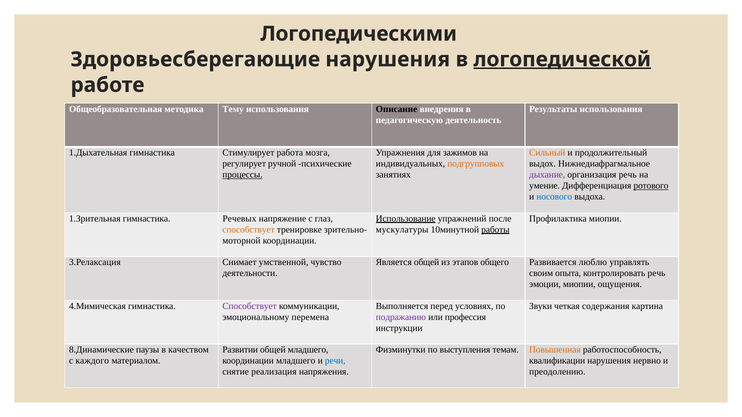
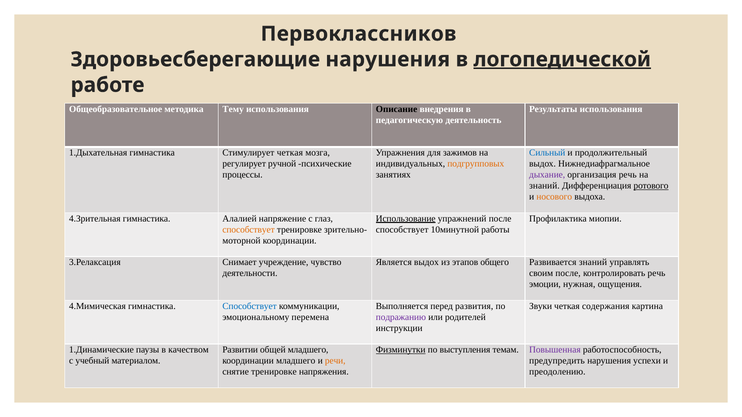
Логопедическими: Логопедическими -> Первоклассников (359, 34)
Общеобразовательная: Общеобразовательная -> Общеобразовательное (116, 109)
Стимулирует работа: работа -> четкая (290, 153)
Сильный colour: orange -> blue (547, 153)
процессы underline: present -> none (243, 175)
умение: умение -> знаний (544, 186)
носового colour: blue -> orange (554, 197)
1.Зрительная: 1.Зрительная -> 4.Зрительная (95, 219)
Речевых: Речевых -> Алалией (240, 219)
мускулатуры: мускулатуры -> способствует (402, 230)
работы underline: present -> none (495, 230)
умственной: умственной -> учреждение (284, 263)
Является общей: общей -> выдох (426, 263)
Развивается люблю: люблю -> знаний (593, 263)
своим опыта: опыта -> после (568, 274)
эмоции миопии: миопии -> нужная (579, 285)
Способствует colour: purple -> blue (250, 306)
условиях: условиях -> развития (474, 306)
профессия: профессия -> родителей (465, 317)
8.Динамические: 8.Динамические -> 1.Динамические (101, 350)
Физминутки underline: none -> present (401, 350)
Повышенная colour: orange -> purple (555, 350)
каждого: каждого -> учебный (92, 361)
речи colour: blue -> orange (335, 361)
квалификации: квалификации -> предупредить (557, 361)
нервно: нервно -> успехи (647, 361)
снятие реализация: реализация -> тренировке (274, 372)
